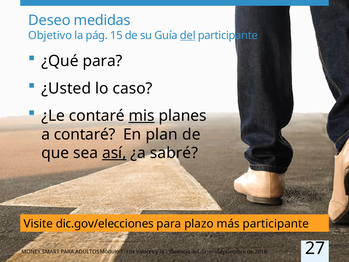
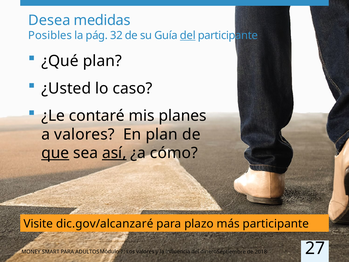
Deseo: Deseo -> Desea (49, 20)
Objetivo: Objetivo -> Posibles (50, 35)
15: 15 -> 32 (116, 35)
¿Qué para: para -> plan (102, 61)
mis underline: present -> none (142, 116)
a contaré: contaré -> valores (84, 134)
que underline: none -> present (55, 153)
sabré: sabré -> cómo (174, 153)
dic.gov/elecciones: dic.gov/elecciones -> dic.gov/alcanzaré (105, 224)
